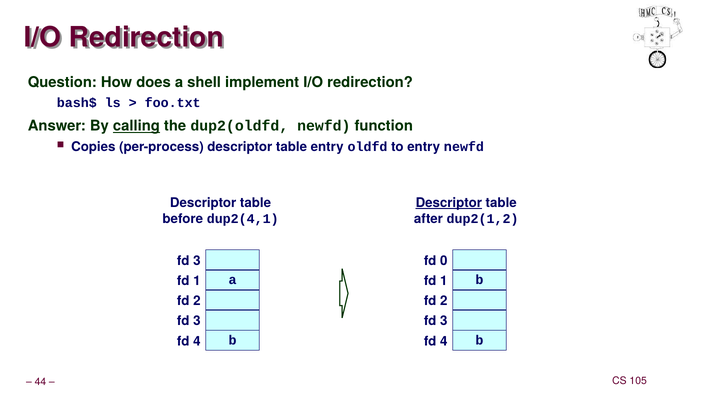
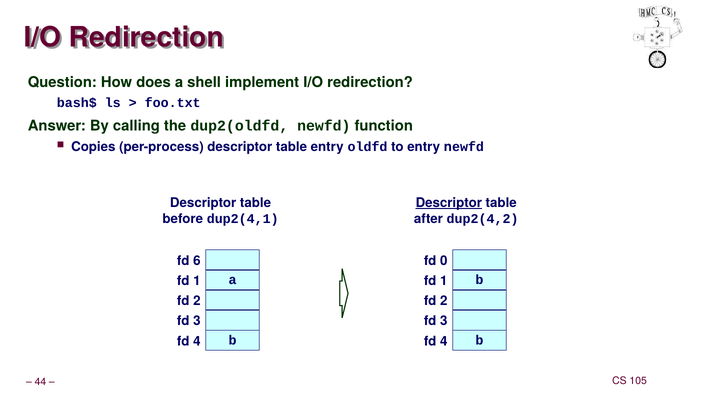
calling underline: present -> none (136, 126)
dup2(1,2: dup2(1,2 -> dup2(4,2 (483, 218)
3: 3 -> 6 (197, 260)
